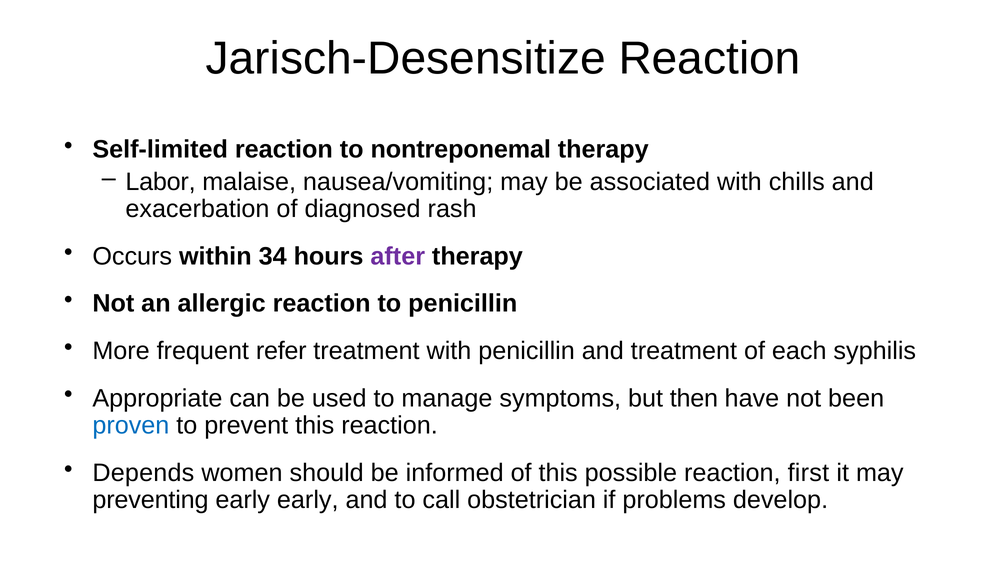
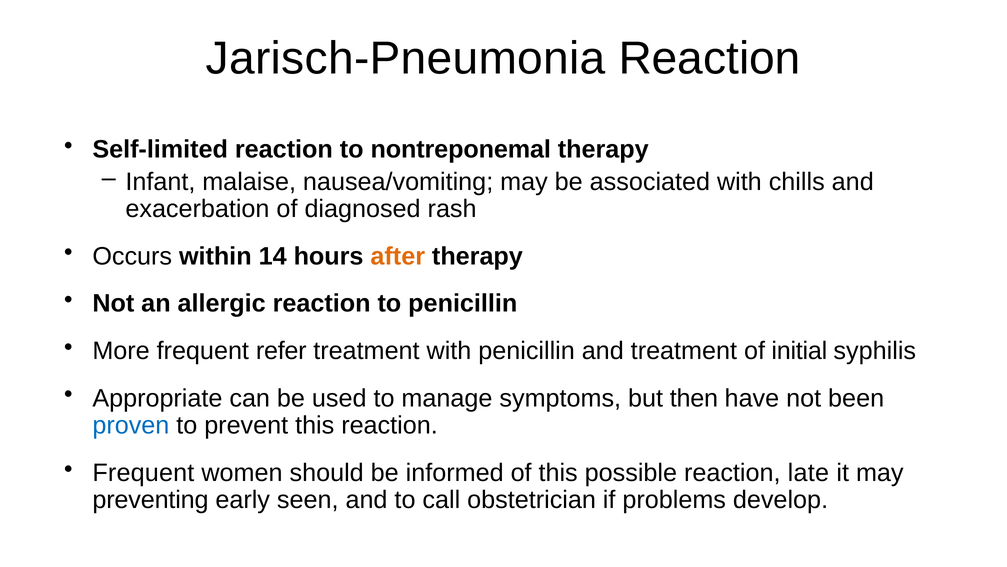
Jarisch-Desensitize: Jarisch-Desensitize -> Jarisch-Pneumonia (406, 59)
Labor: Labor -> Infant (160, 182)
34: 34 -> 14 (273, 256)
after colour: purple -> orange (398, 256)
each: each -> initial (799, 351)
Depends: Depends -> Frequent (143, 472)
first: first -> late (808, 472)
early early: early -> seen (308, 500)
